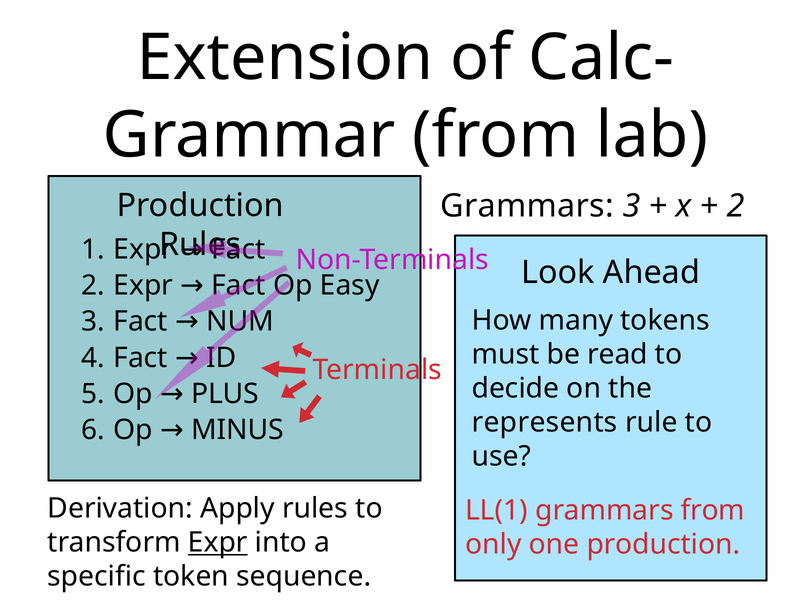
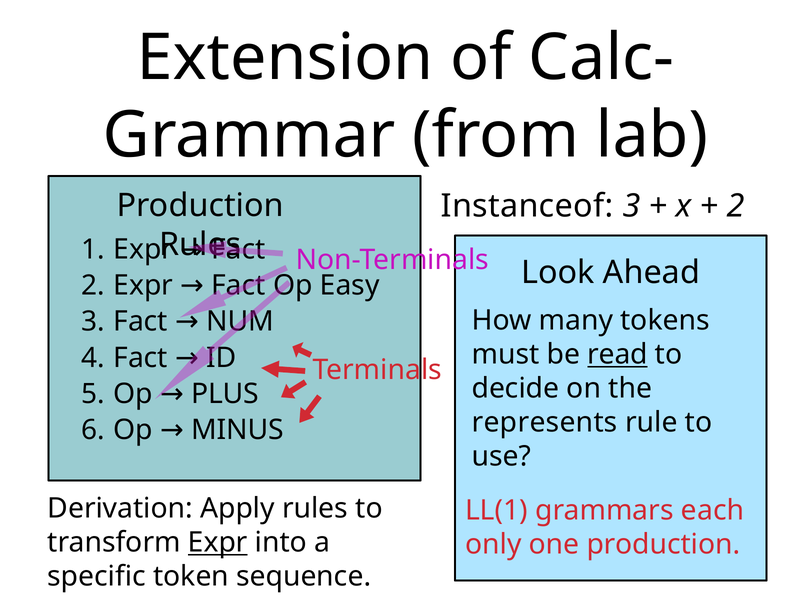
Grammars: Grammars -> Instanceof (527, 206)
read underline: none -> present (618, 354)
grammars from: from -> each (713, 510)
